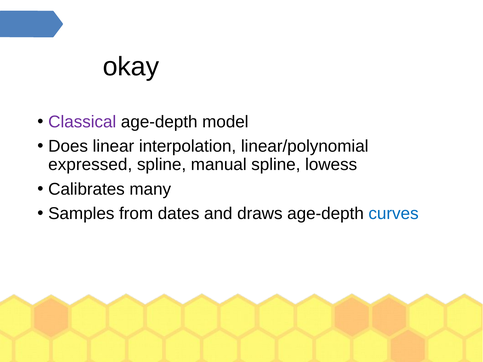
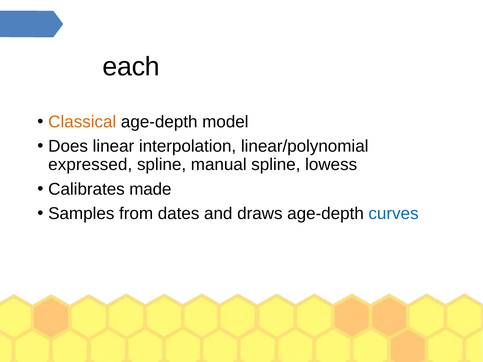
okay: okay -> each (131, 67)
Classical colour: purple -> orange (82, 122)
many: many -> made (150, 189)
